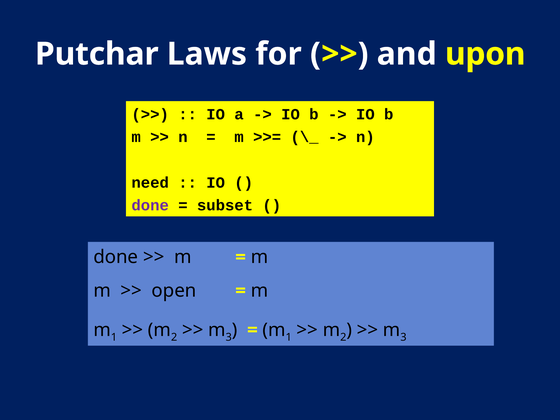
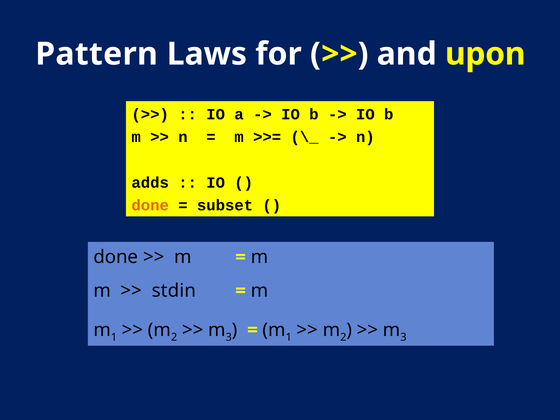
Putchar: Putchar -> Pattern (97, 54)
need: need -> adds (150, 183)
done colour: purple -> orange (150, 205)
open: open -> stdin (174, 291)
